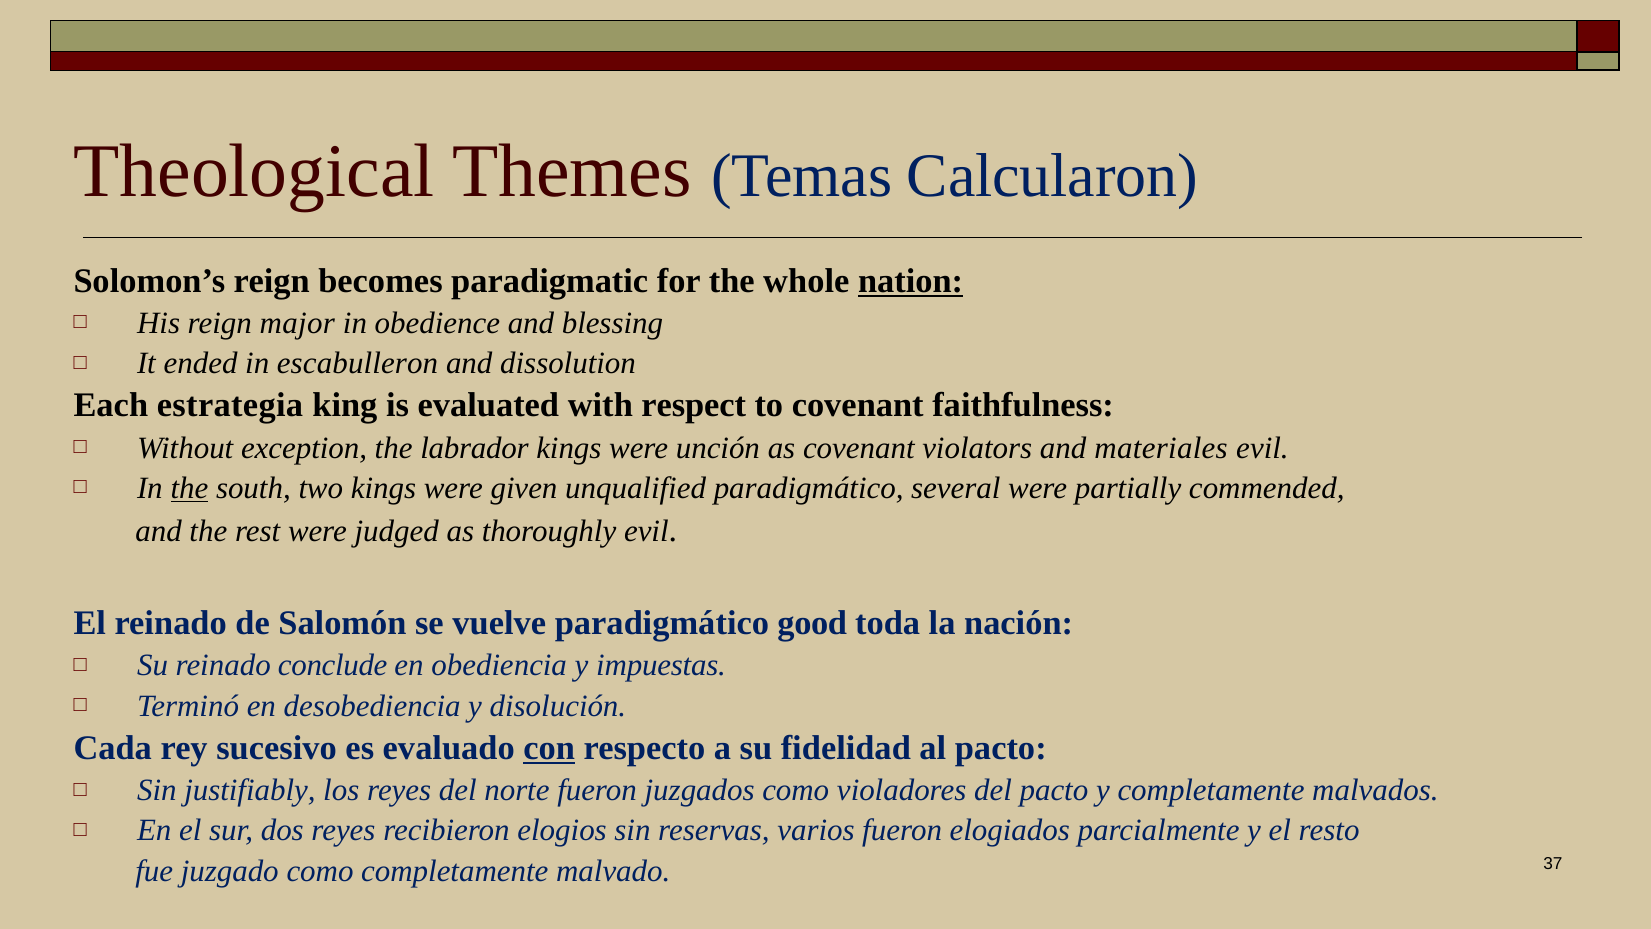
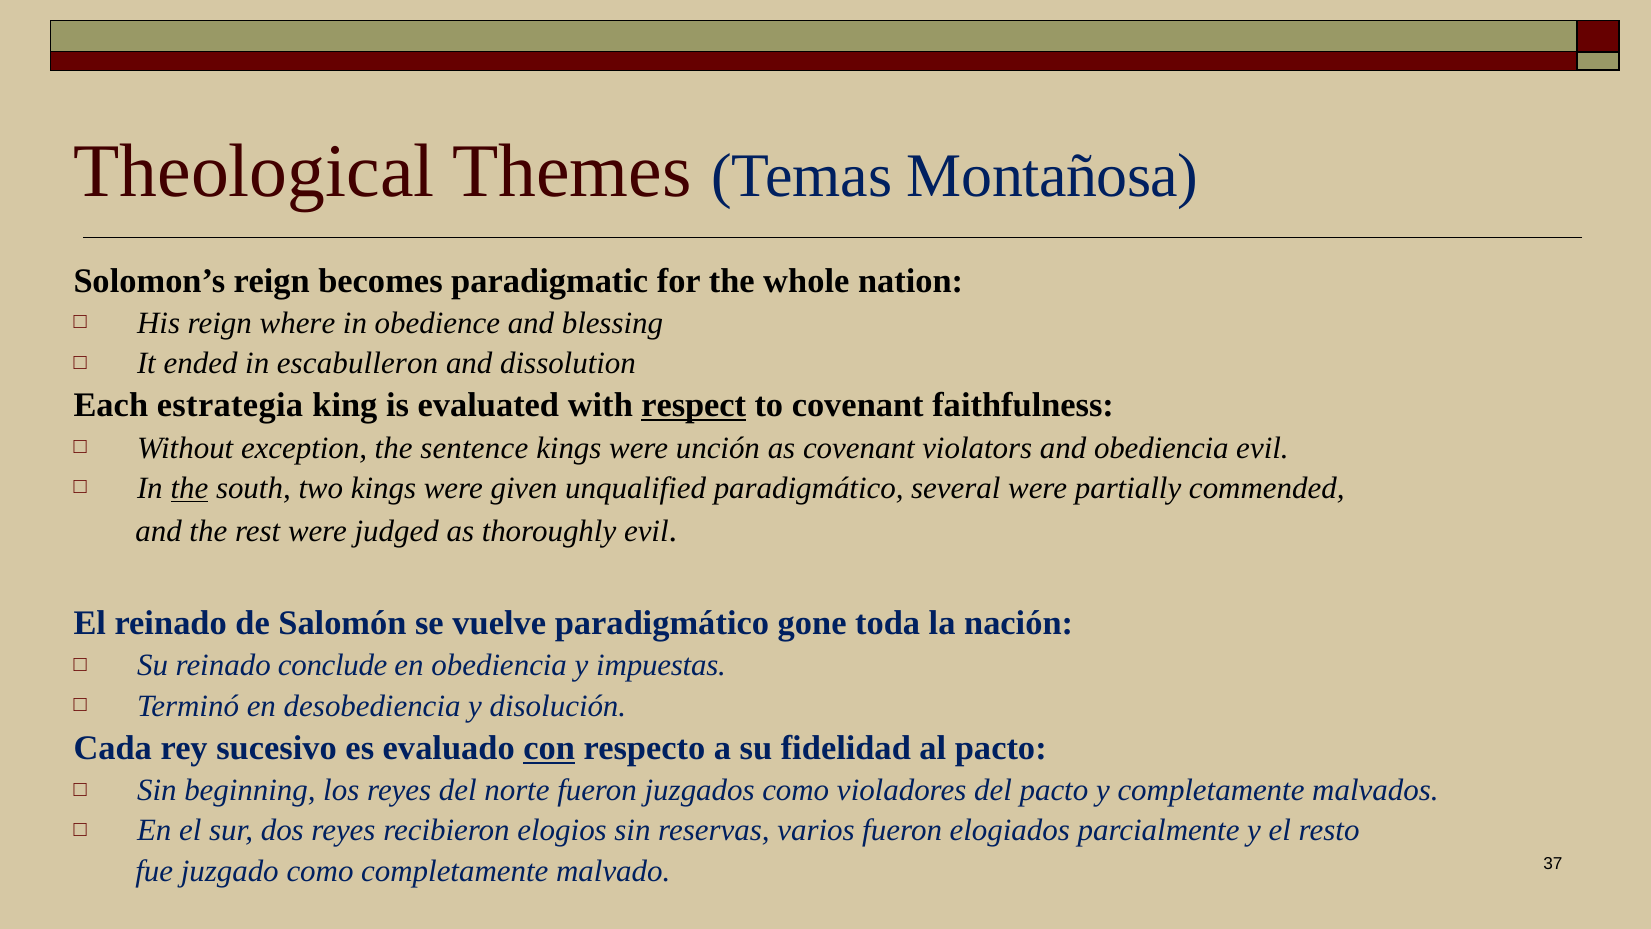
Calcularon: Calcularon -> Montañosa (1053, 176)
nation underline: present -> none (911, 281)
major: major -> where (297, 323)
respect underline: none -> present (694, 405)
labrador: labrador -> sentence (474, 448)
and materiales: materiales -> obediencia (1161, 448)
good: good -> gone (812, 623)
justifiably: justifiably -> beginning (250, 790)
